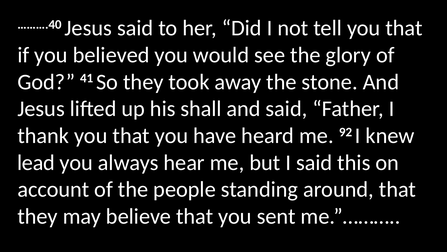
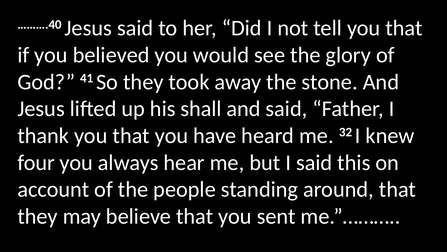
92: 92 -> 32 (346, 132)
lead: lead -> four (36, 162)
